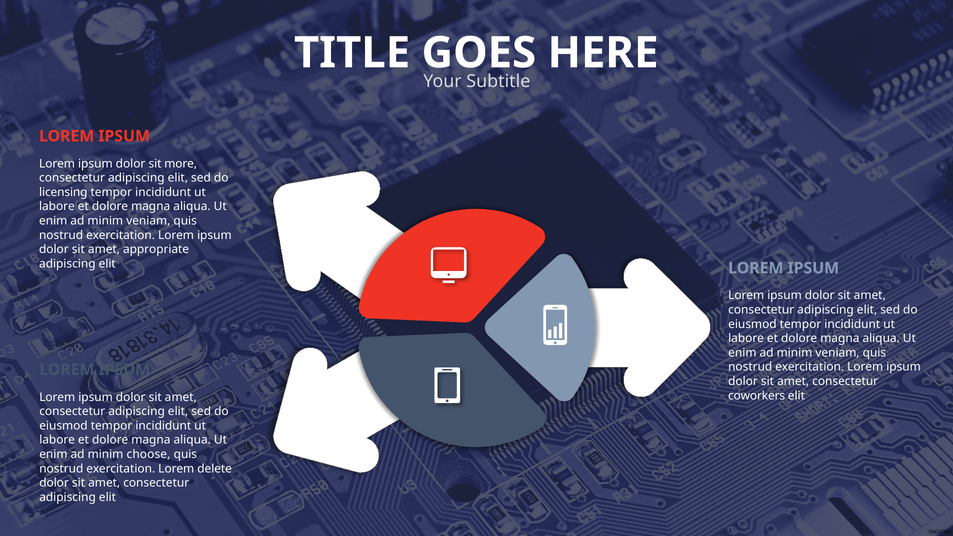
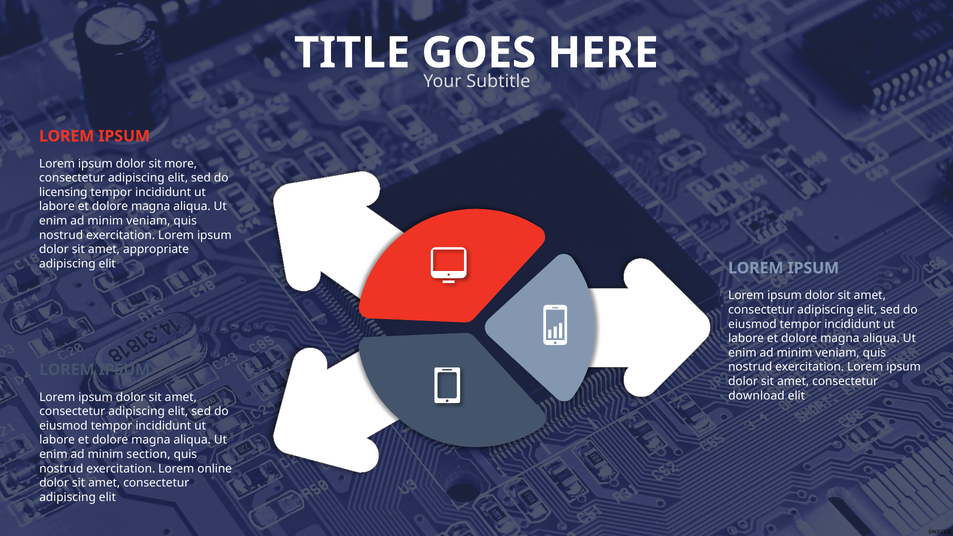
coworkers: coworkers -> download (756, 396)
choose: choose -> section (148, 454)
delete: delete -> online (215, 469)
